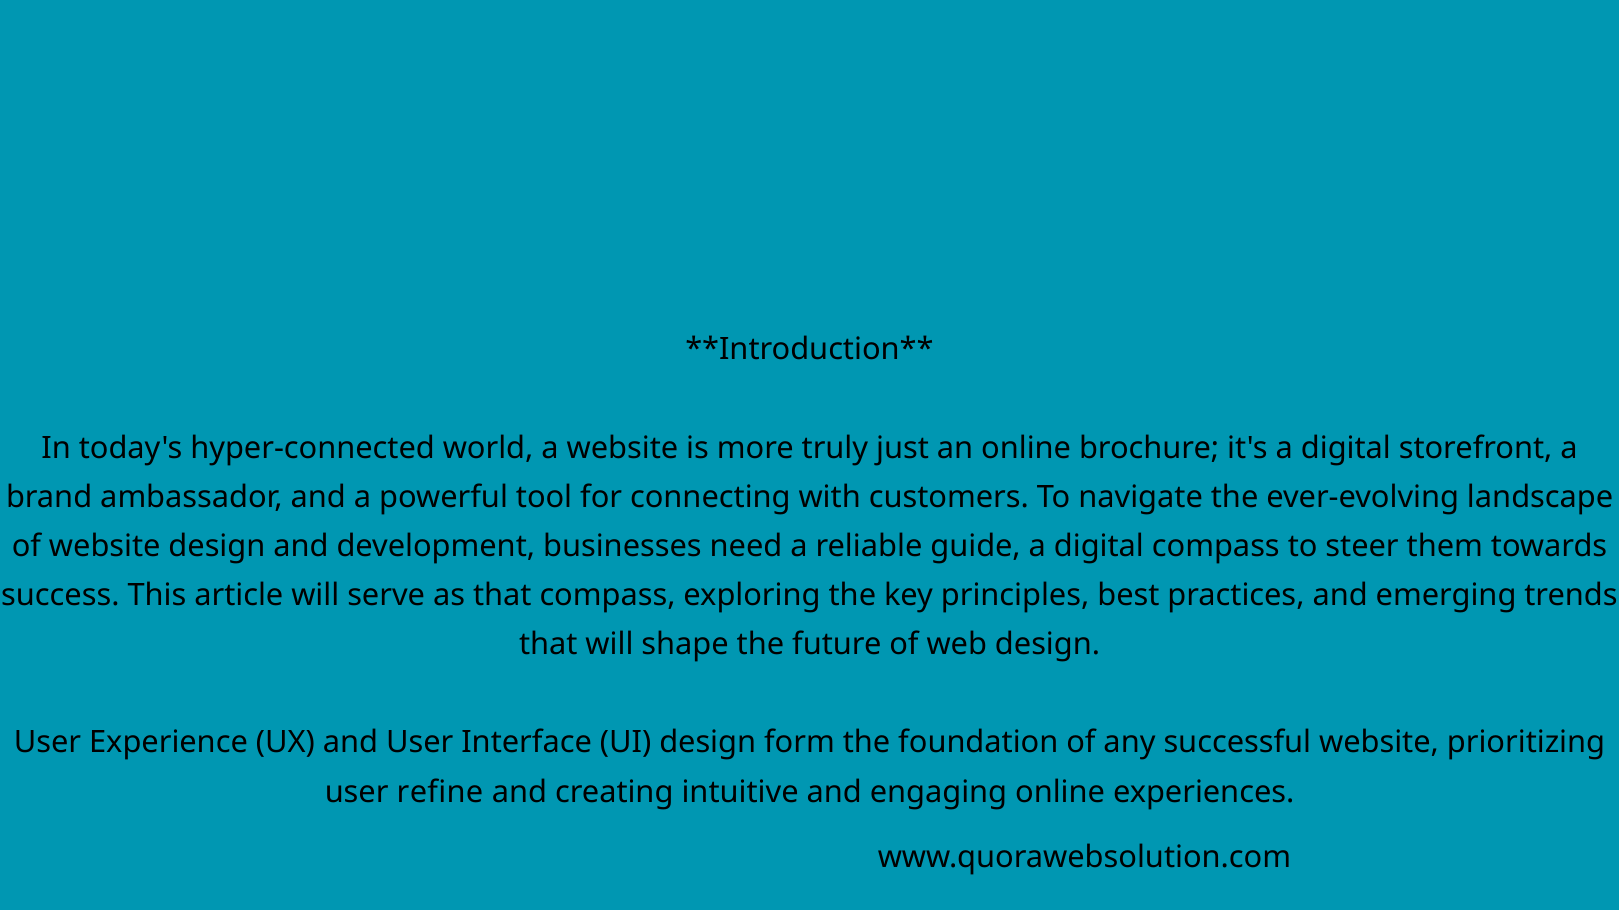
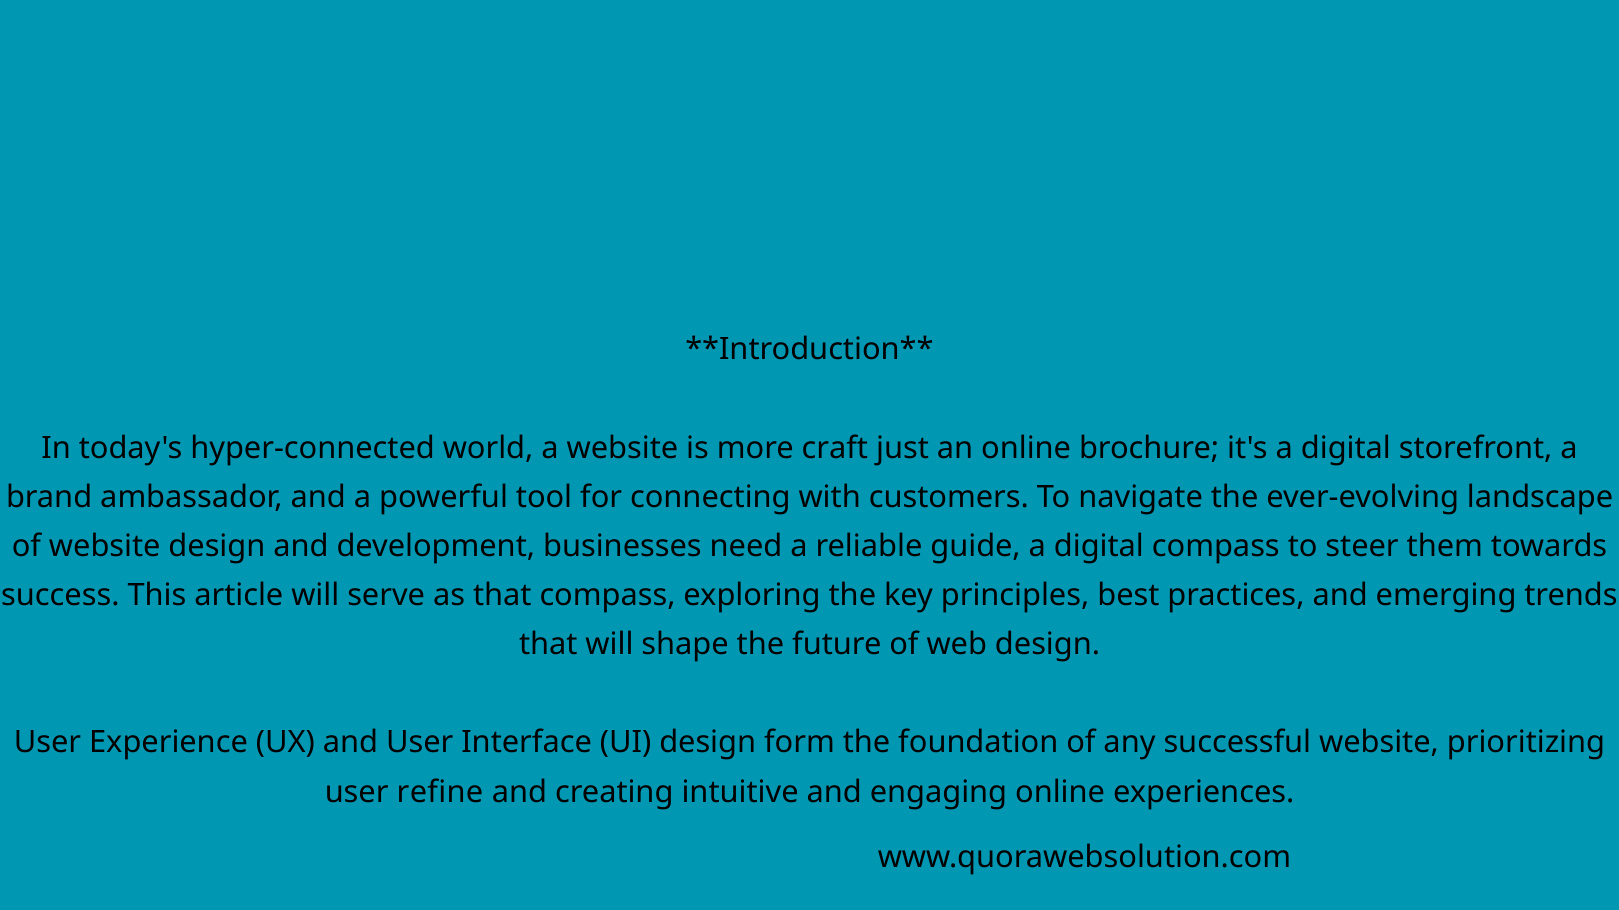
truly: truly -> craft (835, 448)
